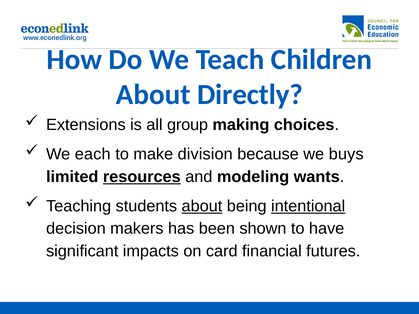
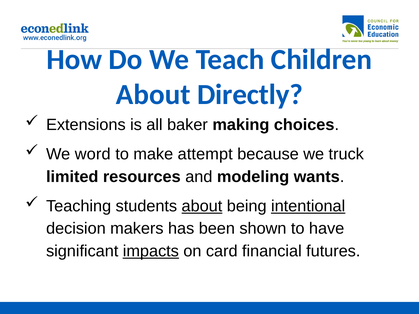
group: group -> baker (187, 125)
each: each -> word (93, 154)
division: division -> attempt (205, 154)
buys: buys -> truck (346, 154)
resources underline: present -> none (142, 177)
impacts underline: none -> present (151, 251)
